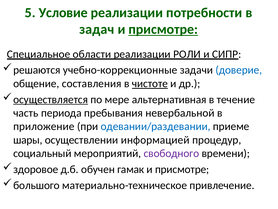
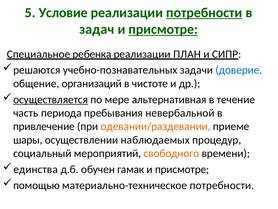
потребности underline: none -> present (204, 13)
области: области -> ребенка (92, 54)
РОЛИ: РОЛИ -> ПЛАН (187, 54)
учебно-коррекционные: учебно-коррекционные -> учебно-познавательных (120, 70)
составления: составления -> организаций (92, 83)
чистоте underline: present -> none (150, 83)
приложение: приложение -> привлечение (44, 126)
одевании/раздевании colour: blue -> orange (156, 126)
информацией: информацией -> наблюдаемых (155, 140)
свободного colour: purple -> orange (171, 153)
здоровое: здоровое -> единства (36, 169)
большого: большого -> помощью (36, 185)
материально-техническое привлечение: привлечение -> потребности (222, 185)
